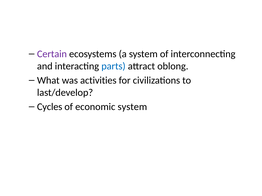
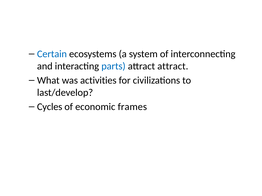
Certain colour: purple -> blue (52, 54)
attract oblong: oblong -> attract (173, 66)
economic system: system -> frames (132, 107)
